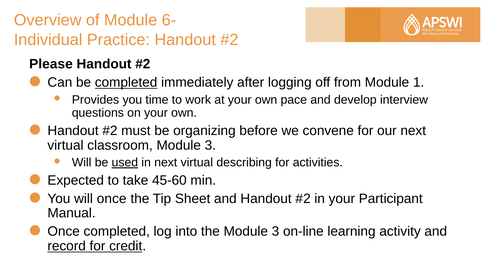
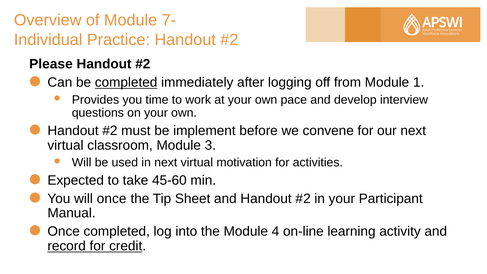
6-: 6- -> 7- (169, 20)
organizing: organizing -> implement (204, 131)
used underline: present -> none (125, 163)
describing: describing -> motivation (244, 163)
the Module 3: 3 -> 4 (276, 231)
